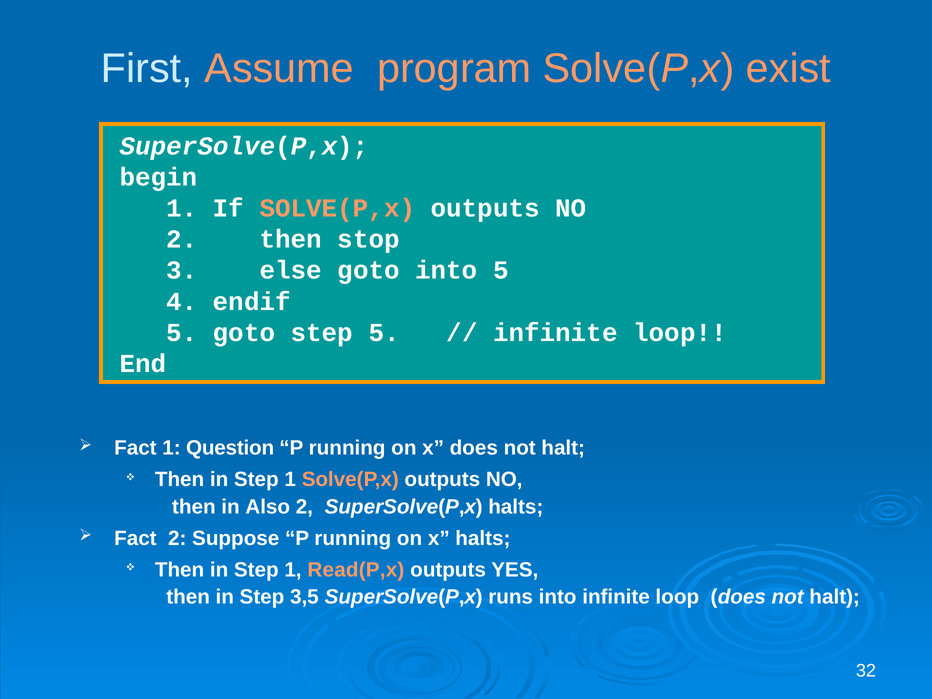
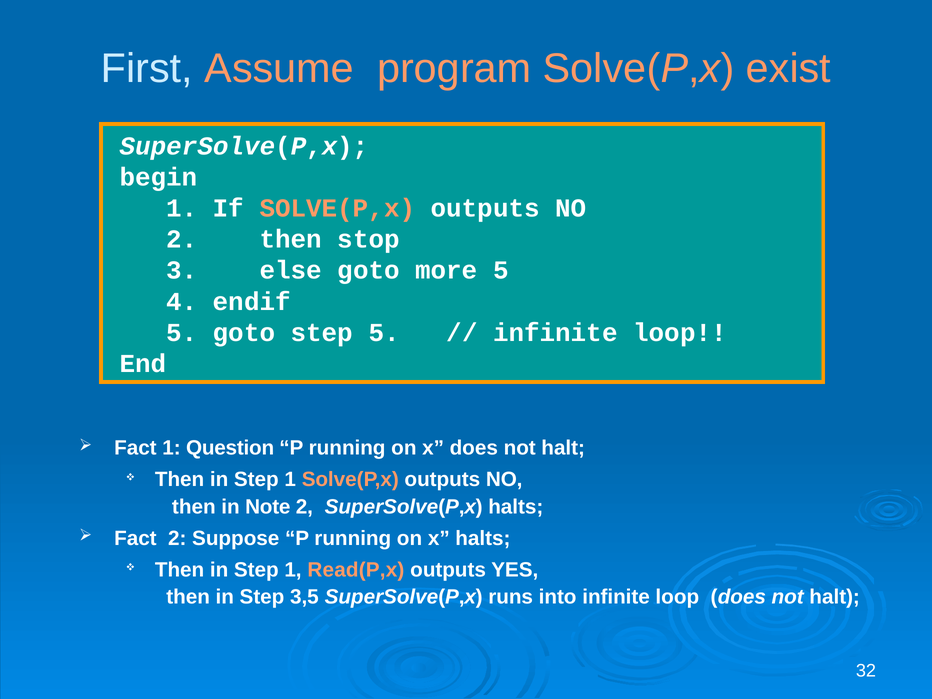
goto into: into -> more (446, 270)
Also: Also -> Note (268, 507)
